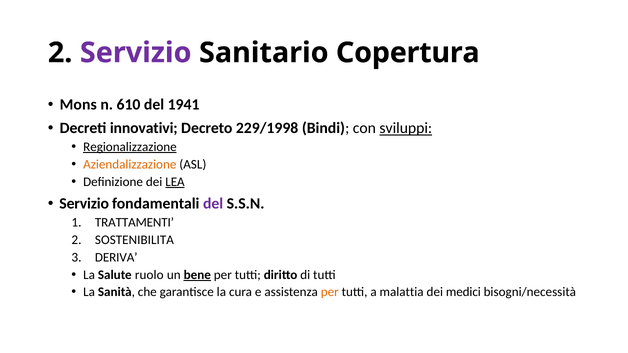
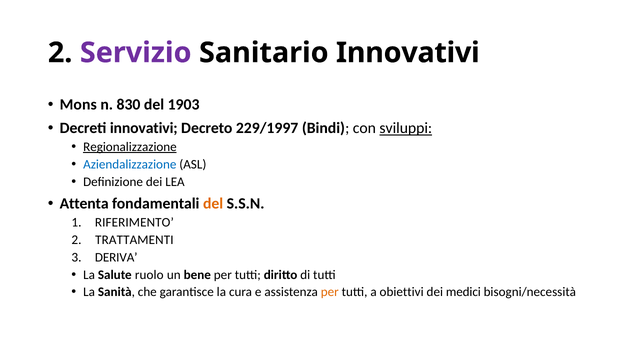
Sanitario Copertura: Copertura -> Innovativi (408, 53)
610: 610 -> 830 (129, 105)
1941: 1941 -> 1903 (184, 105)
229/1998: 229/1998 -> 229/1997 (267, 128)
Aziendalizzazione colour: orange -> blue (130, 164)
LEA underline: present -> none (175, 182)
Servizio: Servizio -> Attenta (84, 204)
del colour: purple -> orange (213, 204)
TRATTAMENTI: TRATTAMENTI -> RIFERIMENTO (134, 223)
SOSTENIBILITA: SOSTENIBILITA -> TRATTAMENTI (134, 240)
bene underline: present -> none (197, 275)
malattia: malattia -> obiettivi (402, 292)
